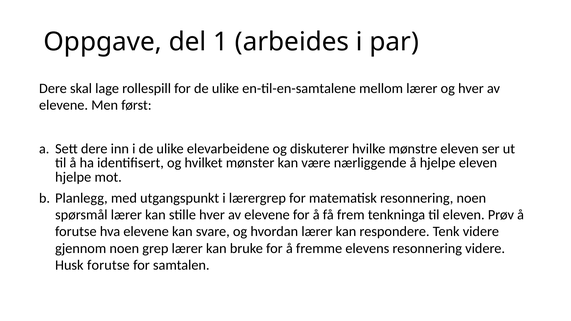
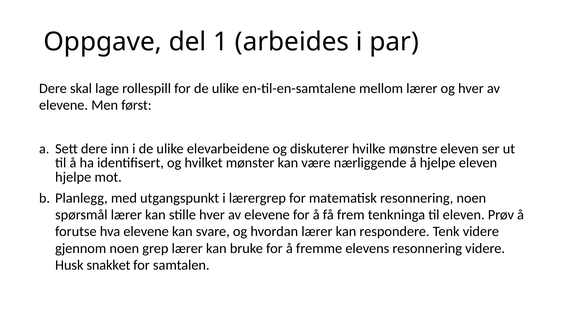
Husk forutse: forutse -> snakket (108, 265)
